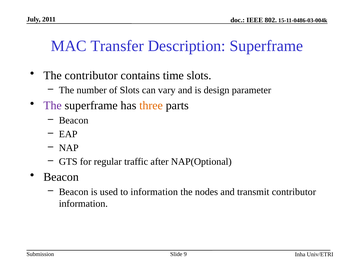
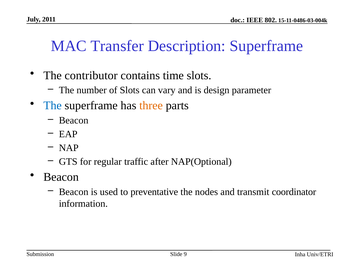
The colour: purple -> blue (53, 106)
to information: information -> preventative (154, 192)
transmit contributor: contributor -> coordinator (294, 192)
